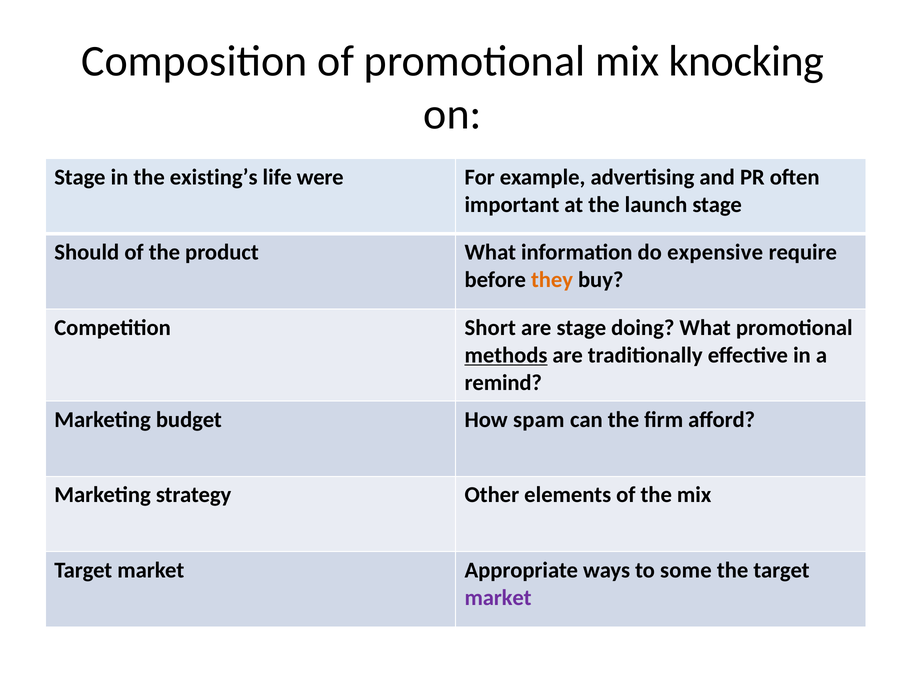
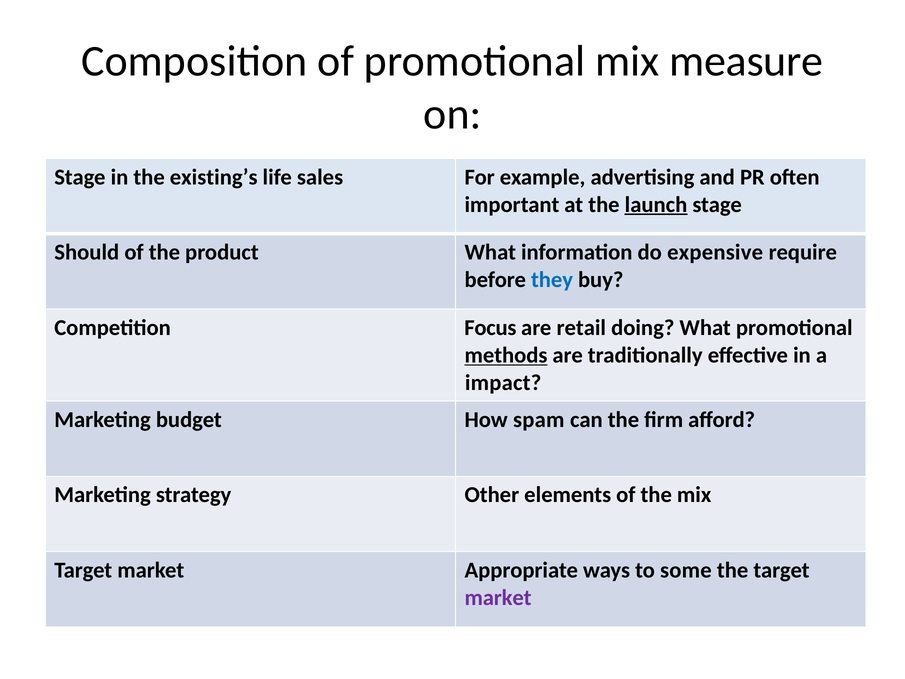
knocking: knocking -> measure (746, 61)
were: were -> sales (320, 177)
launch underline: none -> present (656, 205)
they colour: orange -> blue (552, 280)
Short: Short -> Focus (490, 328)
are stage: stage -> retail (581, 328)
remind: remind -> impact (503, 383)
